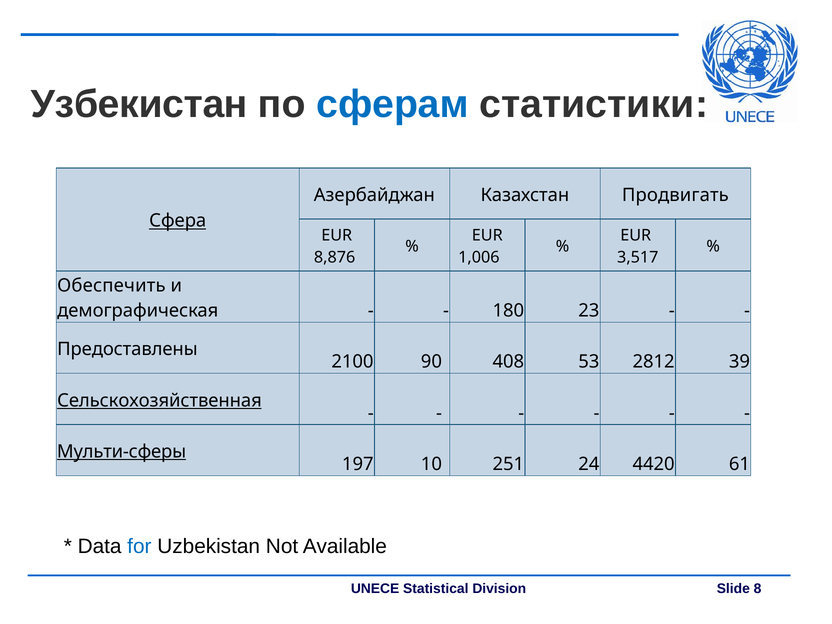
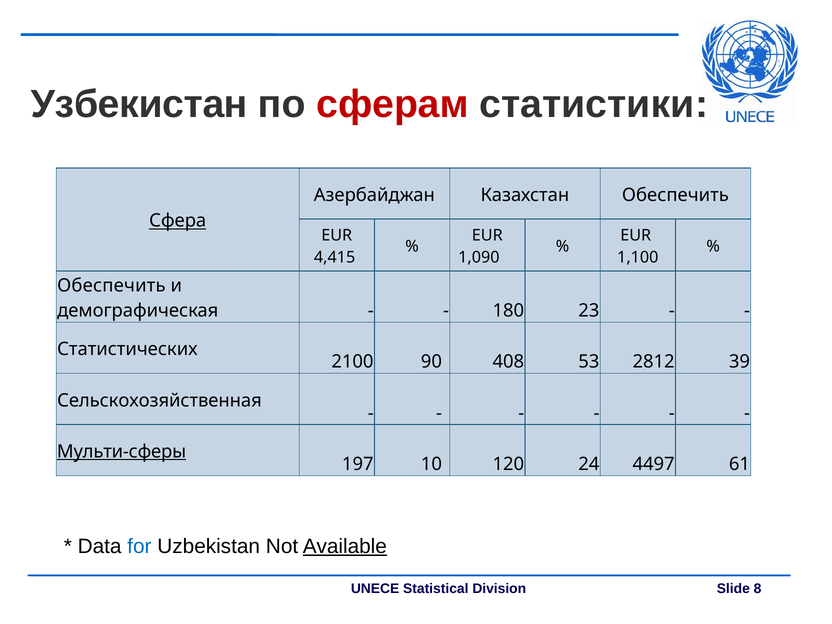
сферам colour: blue -> red (393, 104)
Казахстан Продвигать: Продвигать -> Обеспечить (675, 195)
8,876: 8,876 -> 4,415 (335, 257)
1,006: 1,006 -> 1,090 (479, 257)
3,517: 3,517 -> 1,100 (638, 257)
Предоставлены: Предоставлены -> Статистических (127, 349)
Сельскохозяйственная underline: present -> none (159, 400)
251: 251 -> 120 (508, 464)
4420: 4420 -> 4497 (654, 464)
Available underline: none -> present (345, 546)
